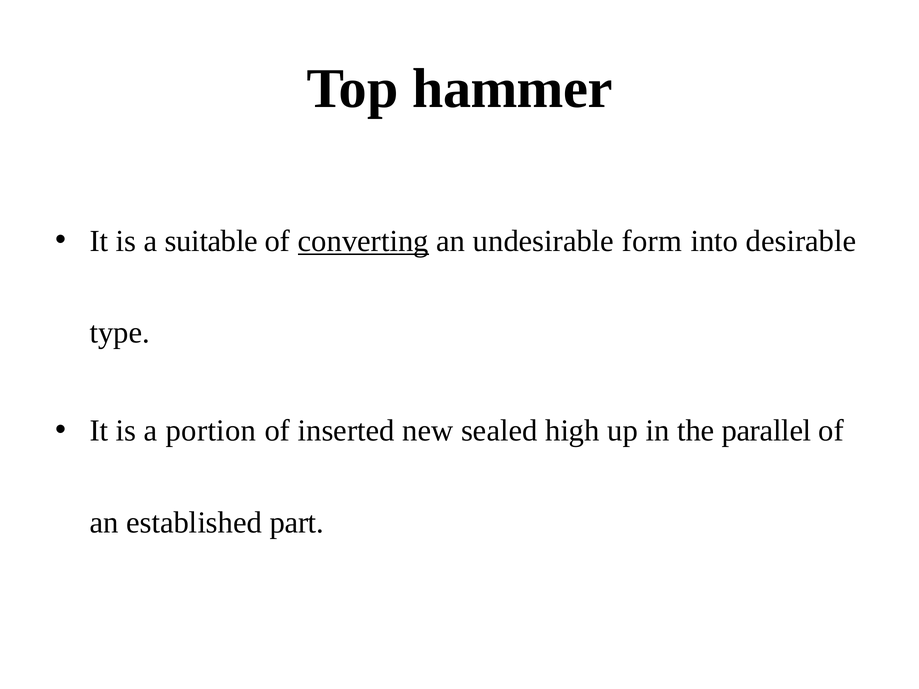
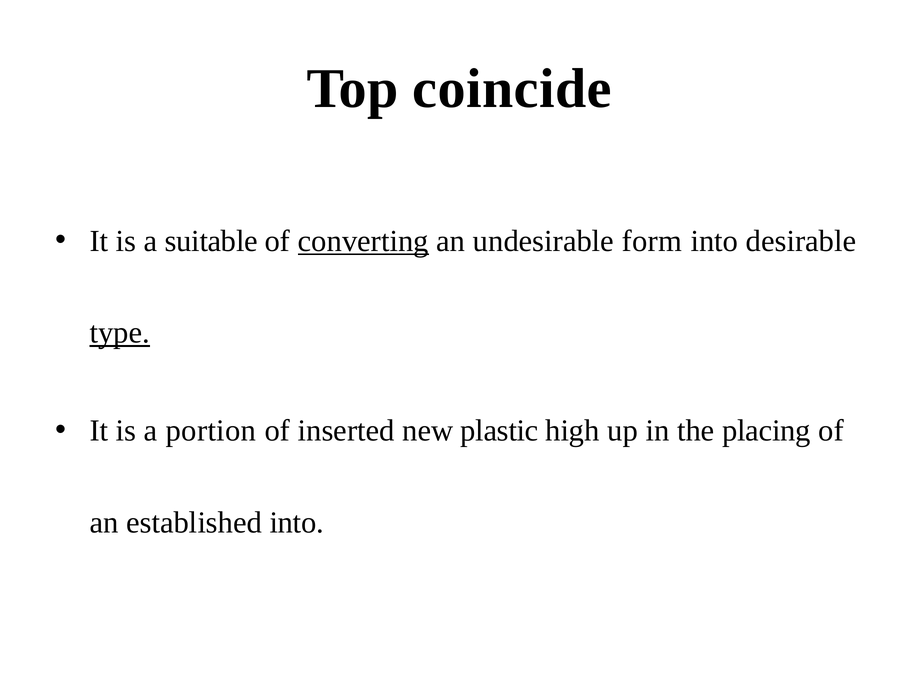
hammer: hammer -> coincide (512, 89)
type underline: none -> present (120, 333)
sealed: sealed -> plastic (499, 431)
parallel: parallel -> placing (766, 431)
established part: part -> into (297, 523)
